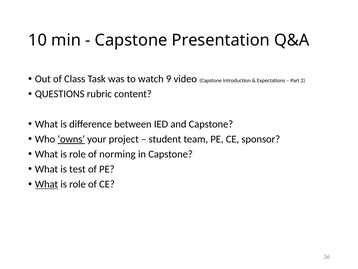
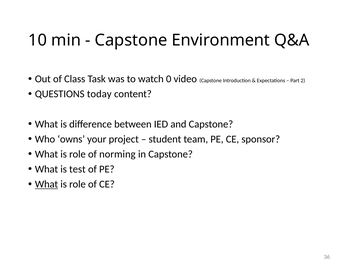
Presentation: Presentation -> Environment (221, 40)
9: 9 -> 0 (169, 79)
rubric: rubric -> today (99, 94)
owns underline: present -> none (71, 139)
